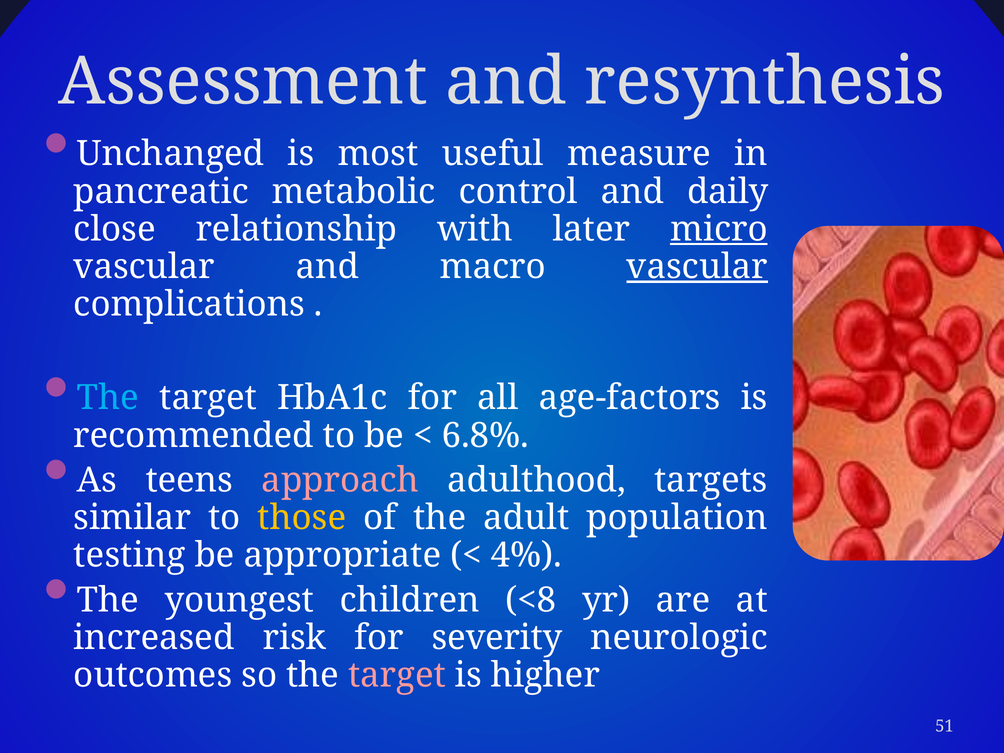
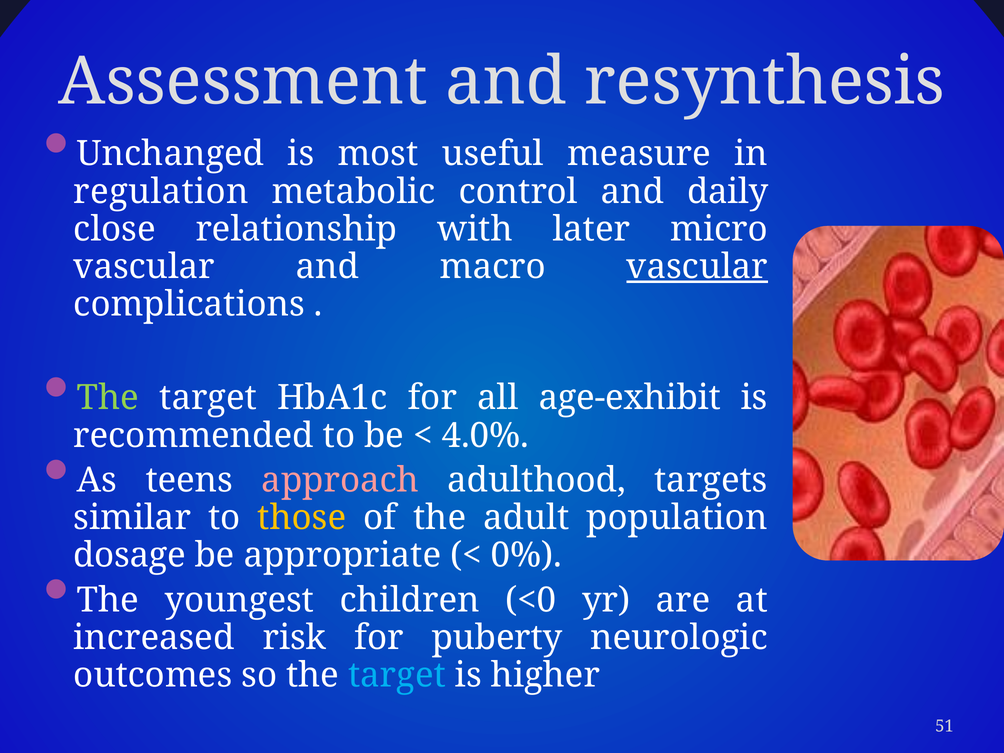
pancreatic: pancreatic -> regulation (161, 192)
micro underline: present -> none (719, 229)
The colour: light blue -> light green (108, 398)
age-factors: age-factors -> age-exhibit (630, 398)
6.8%: 6.8% -> 4.0% (485, 436)
testing: testing -> dosage (130, 555)
4%: 4% -> 0% (526, 555)
<8: <8 -> <0 (531, 600)
severity: severity -> puberty (497, 638)
target colour: pink -> light blue (397, 675)
